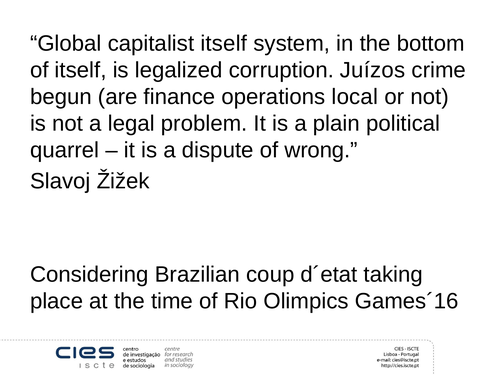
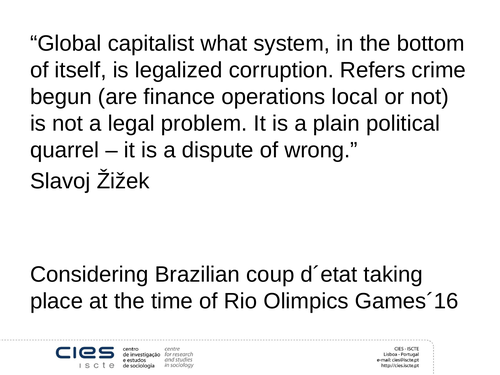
capitalist itself: itself -> what (224, 43)
Juízos: Juízos -> Refers (373, 70)
